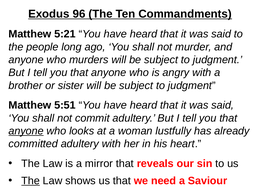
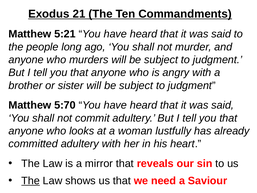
96: 96 -> 21 (79, 14)
5:51: 5:51 -> 5:70 (65, 105)
anyone underline: present -> none (26, 131)
